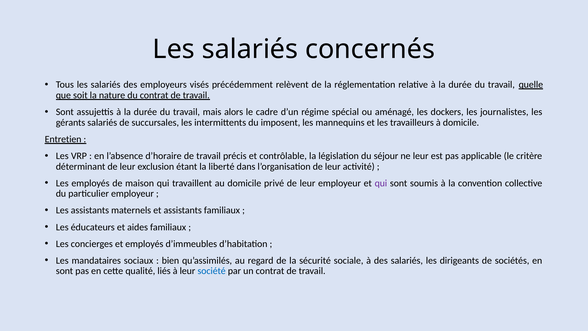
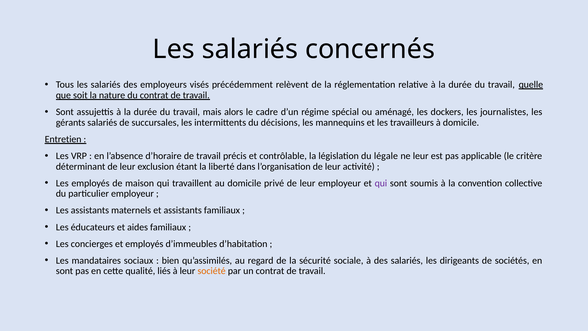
imposent: imposent -> décisions (280, 122)
séjour: séjour -> légale (386, 156)
société colour: blue -> orange (212, 271)
